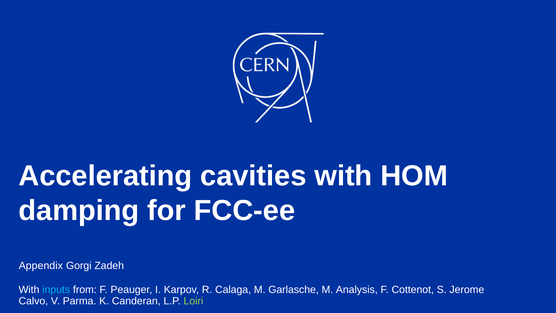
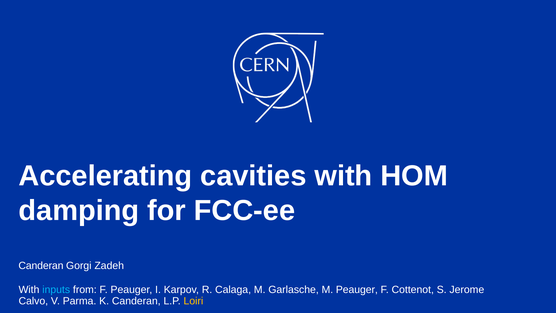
Appendix: Appendix -> Canderan (41, 266)
M Analysis: Analysis -> Peauger (357, 290)
Loiri colour: light green -> yellow (193, 301)
